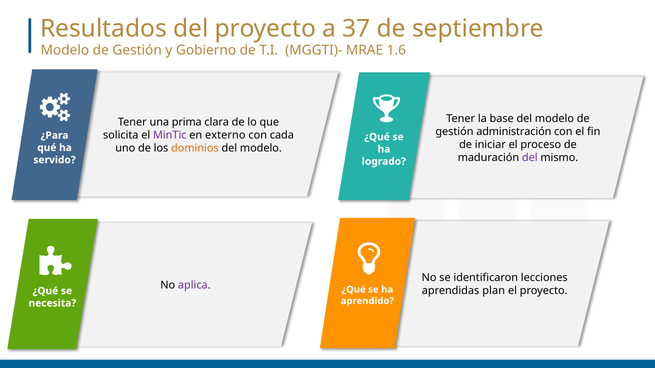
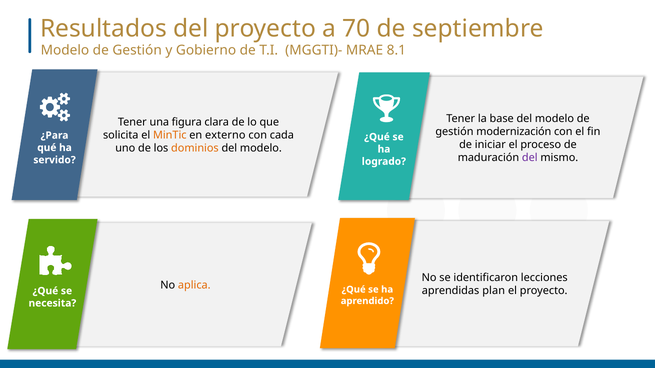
37: 37 -> 70 (356, 29)
1.6: 1.6 -> 8.1 (396, 50)
prima: prima -> figura (187, 122)
administración: administración -> modernización (514, 132)
MinTic colour: purple -> orange (170, 135)
aplica colour: purple -> orange (194, 286)
